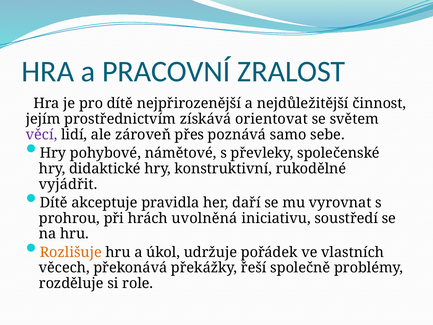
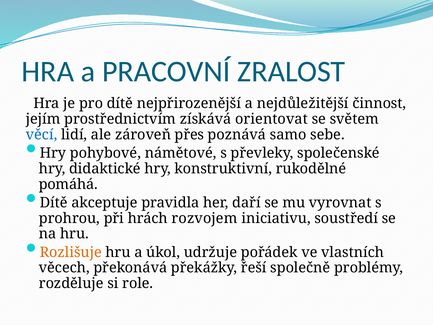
věcí colour: purple -> blue (42, 135)
vyjádřit: vyjádřit -> pomáhá (68, 184)
uvolněná: uvolněná -> rozvojem (205, 218)
